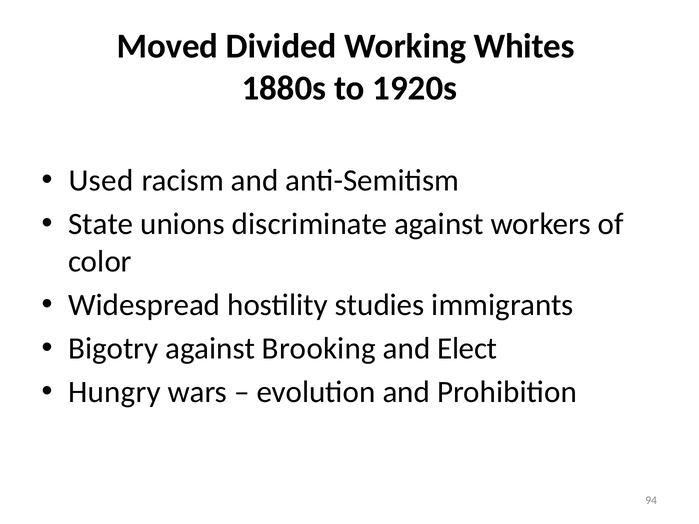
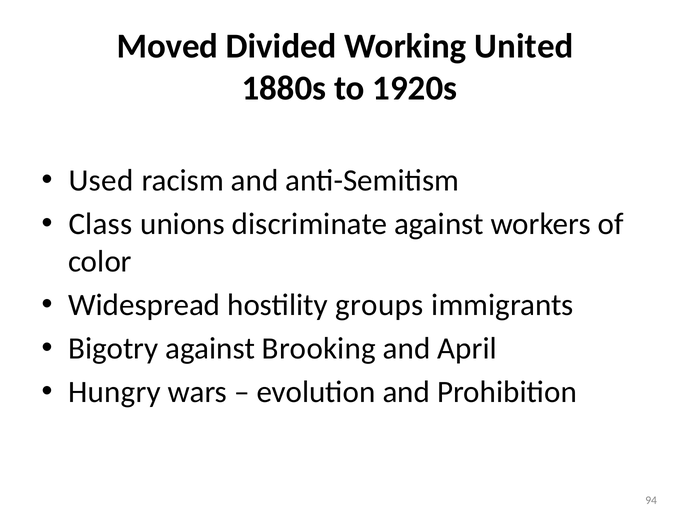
Whites: Whites -> United (524, 46)
State: State -> Class (101, 224)
studies: studies -> groups (379, 305)
Elect: Elect -> April (467, 349)
